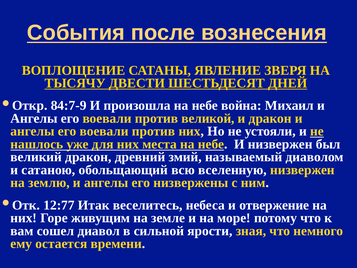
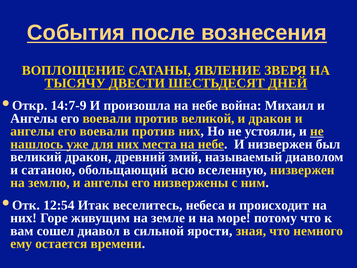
84:7-9: 84:7-9 -> 14:7-9 (69, 105)
12:77: 12:77 -> 12:54 (59, 205)
отвержение: отвержение -> происходит (274, 205)
